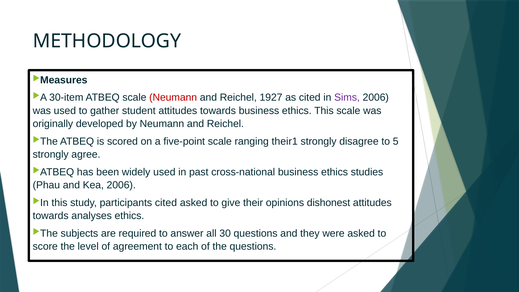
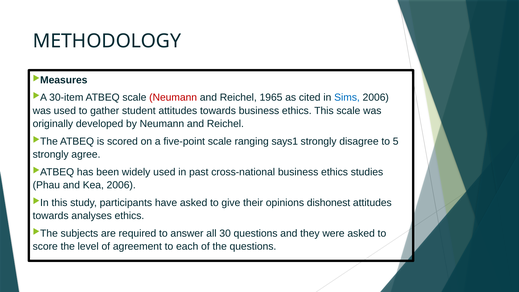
1927: 1927 -> 1965 (271, 97)
Sims colour: purple -> blue (347, 97)
their1: their1 -> says1 (285, 141)
participants cited: cited -> have (166, 203)
